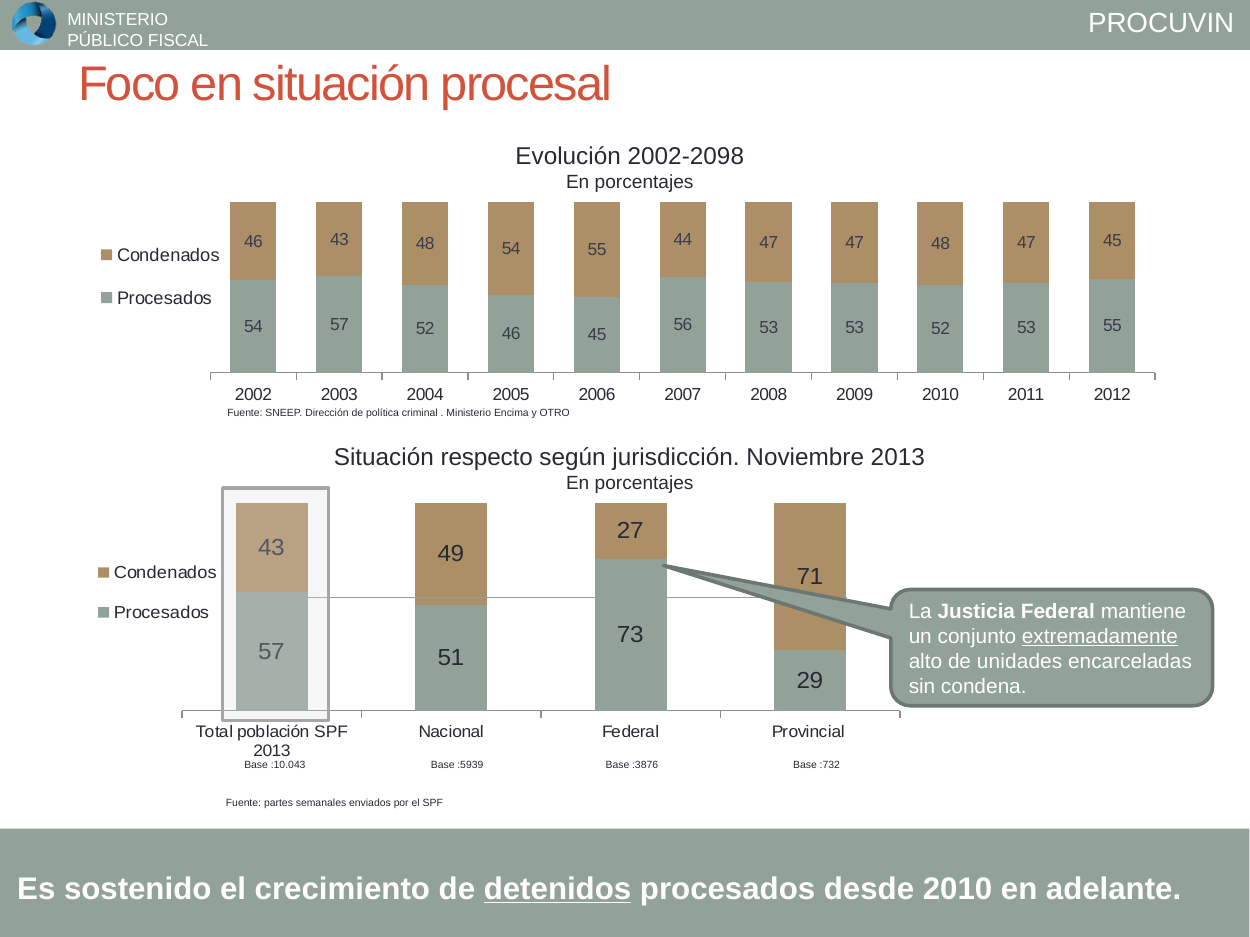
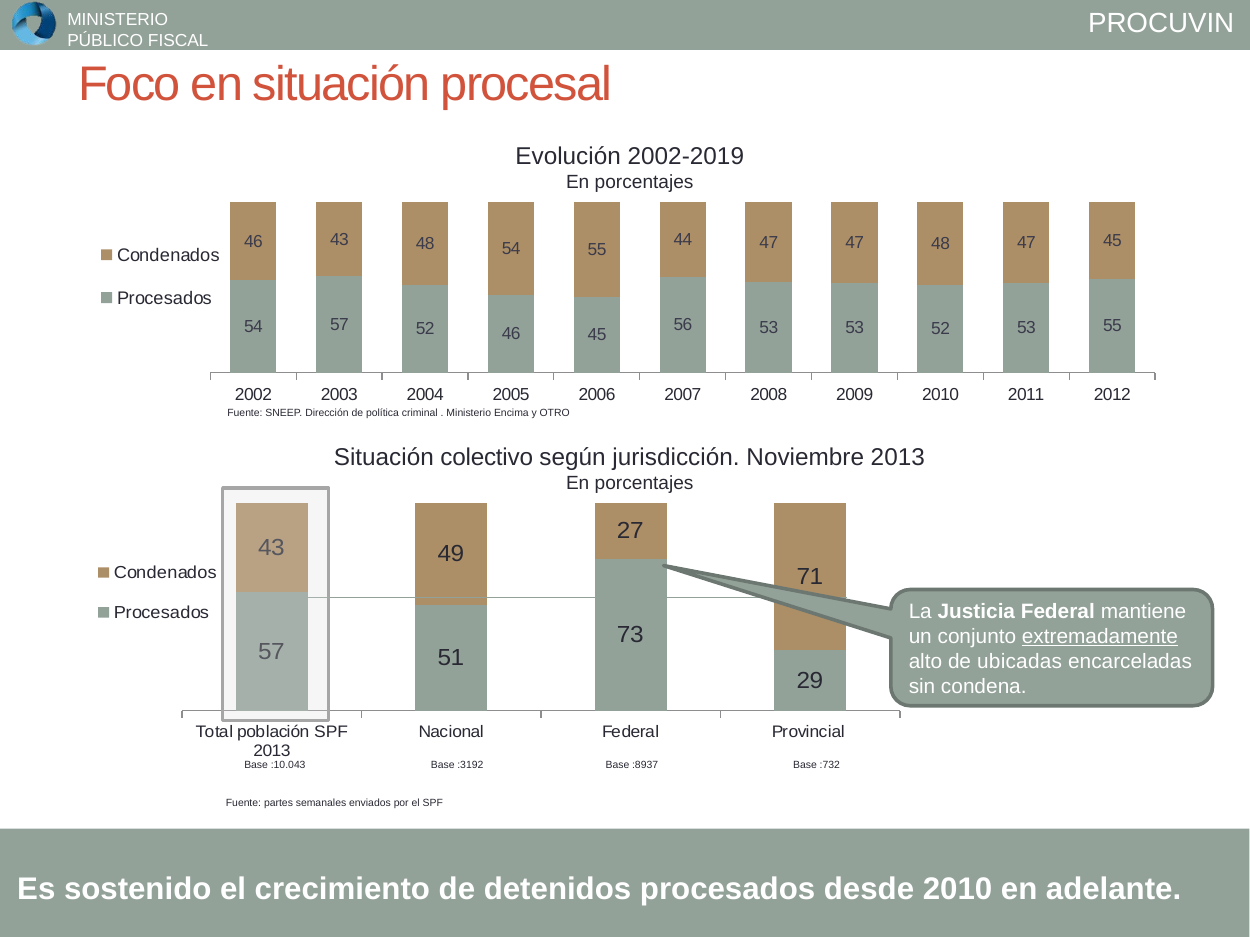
2002-2098: 2002-2098 -> 2002-2019 (686, 156)
respecto: respecto -> colectivo (487, 458)
unidades: unidades -> ubicadas (1020, 662)
:5939: :5939 -> :3192 (470, 765)
:3876: :3876 -> :8937 (645, 765)
detenidos underline: present -> none (558, 890)
